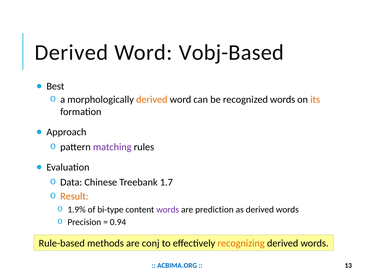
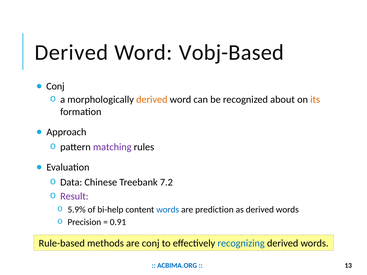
Best: Best -> Conj (55, 86)
recognized words: words -> about (283, 100)
1.7: 1.7 -> 7.2 (166, 182)
Result colour: orange -> purple (74, 197)
1.9%: 1.9% -> 5.9% (77, 210)
bi-type: bi-type -> bi-help (110, 210)
words colour: purple -> blue (168, 210)
0.94: 0.94 -> 0.91 (118, 222)
recognizing colour: orange -> blue (241, 244)
